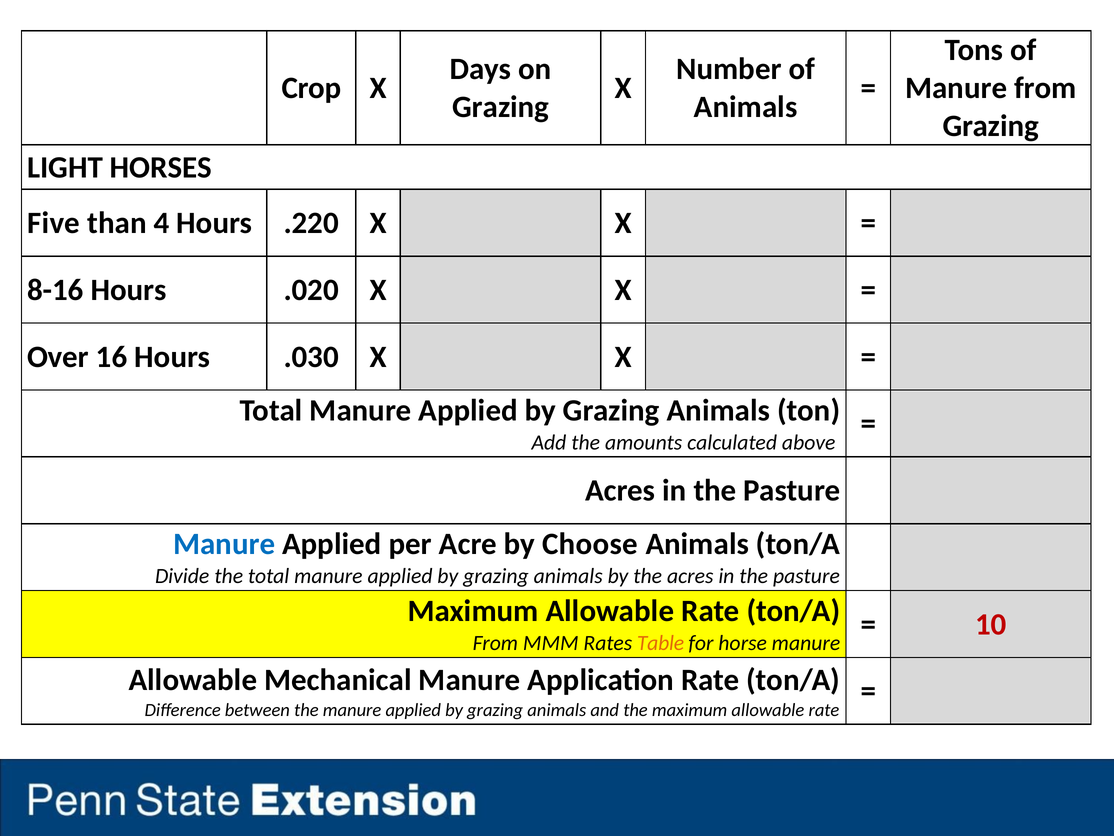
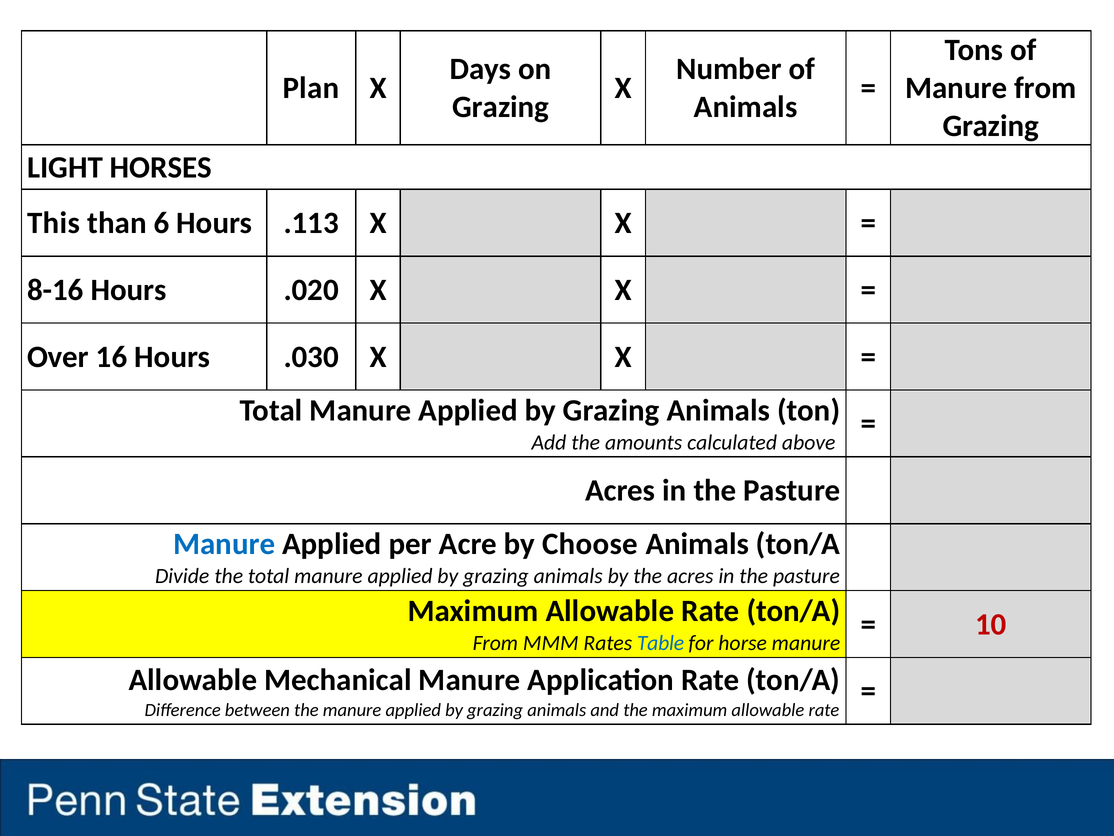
Crop: Crop -> Plan (311, 88)
Five: Five -> This (54, 223)
4: 4 -> 6 (162, 223)
.220: .220 -> .113 (311, 223)
Table colour: orange -> blue (661, 643)
